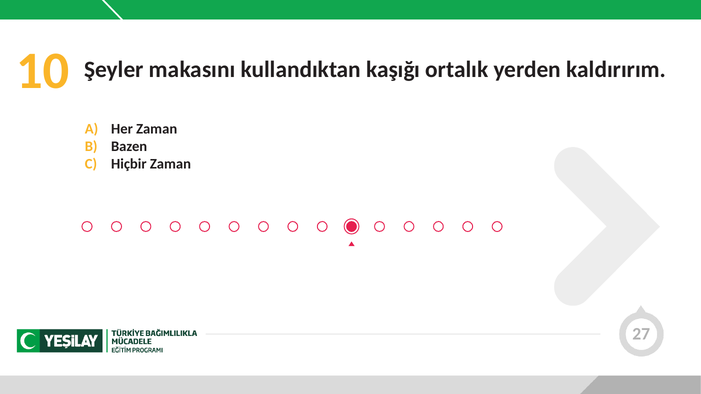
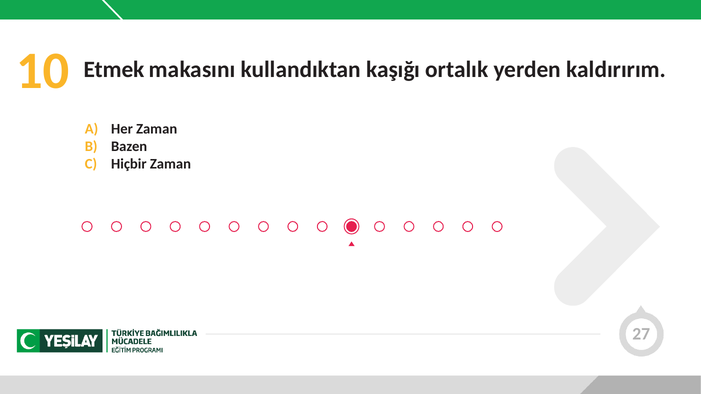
Şeyler: Şeyler -> Etmek (114, 69)
